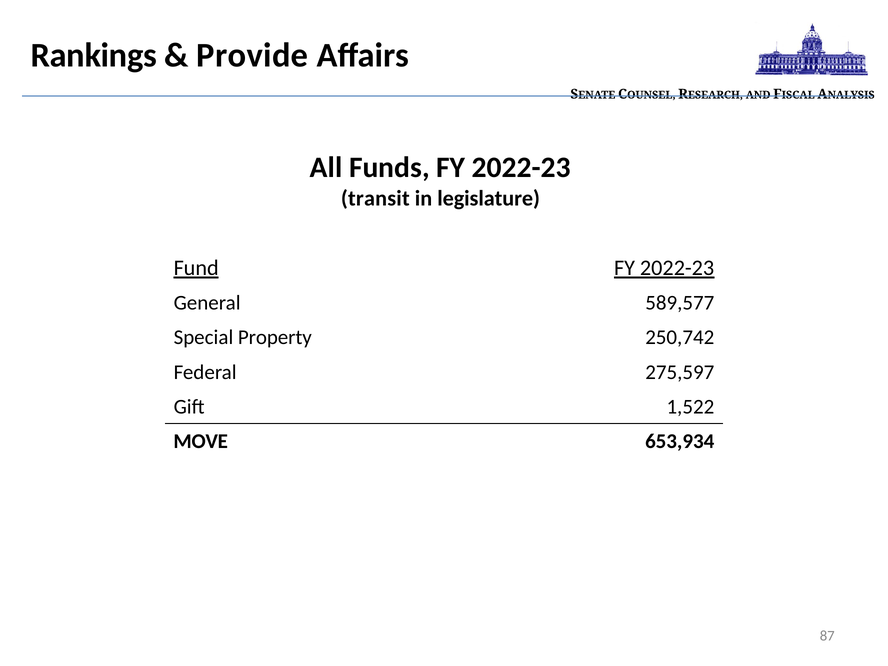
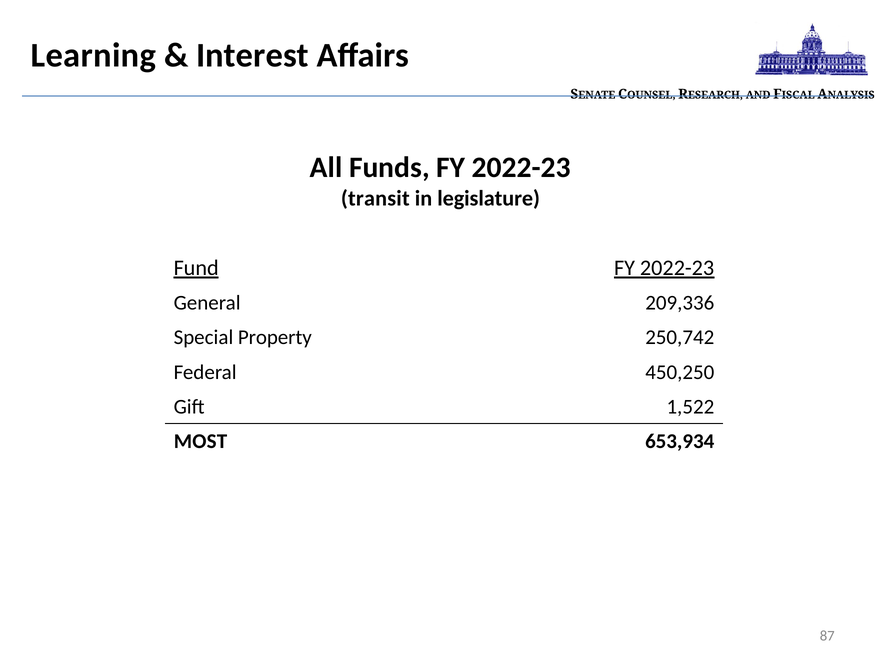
Rankings: Rankings -> Learning (93, 55)
Provide: Provide -> Interest (253, 55)
589,577: 589,577 -> 209,336 (680, 303)
275,597: 275,597 -> 450,250 (680, 372)
MOVE: MOVE -> MOST (200, 441)
